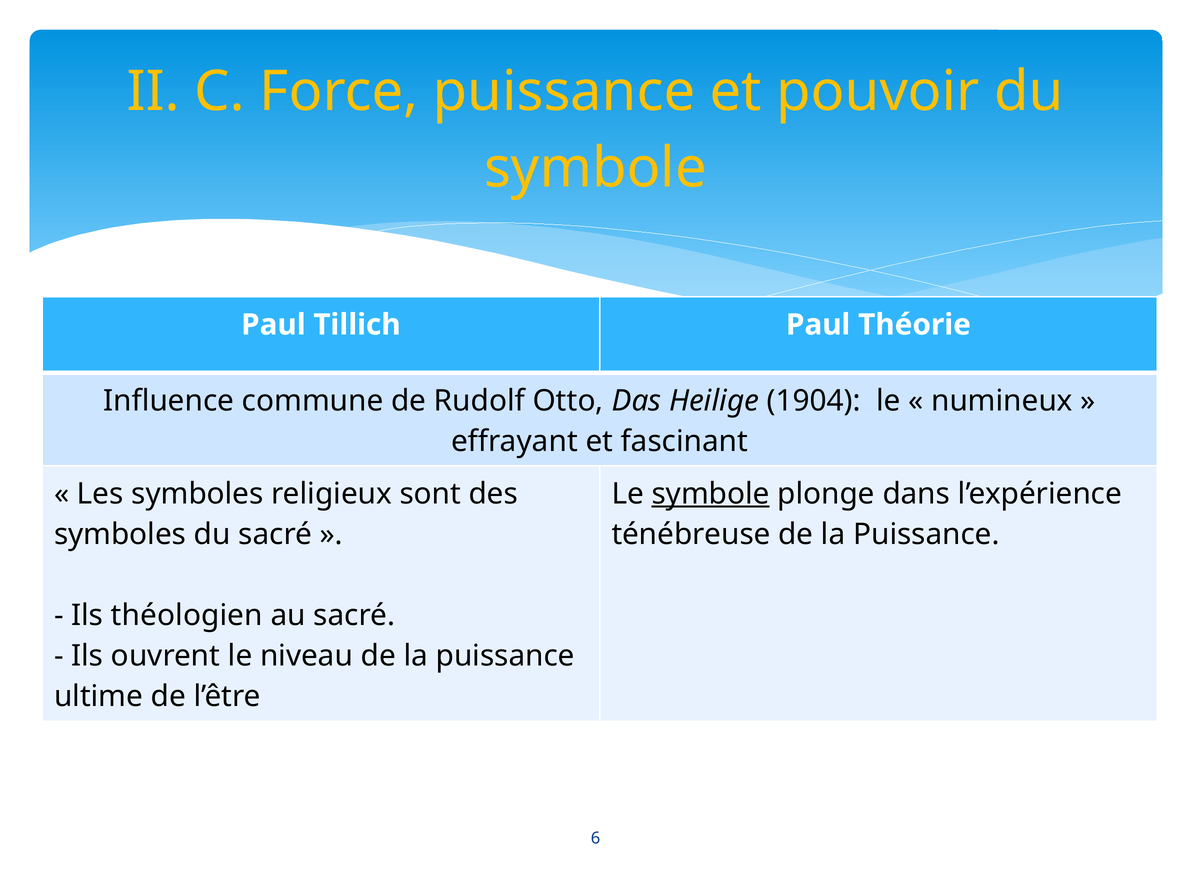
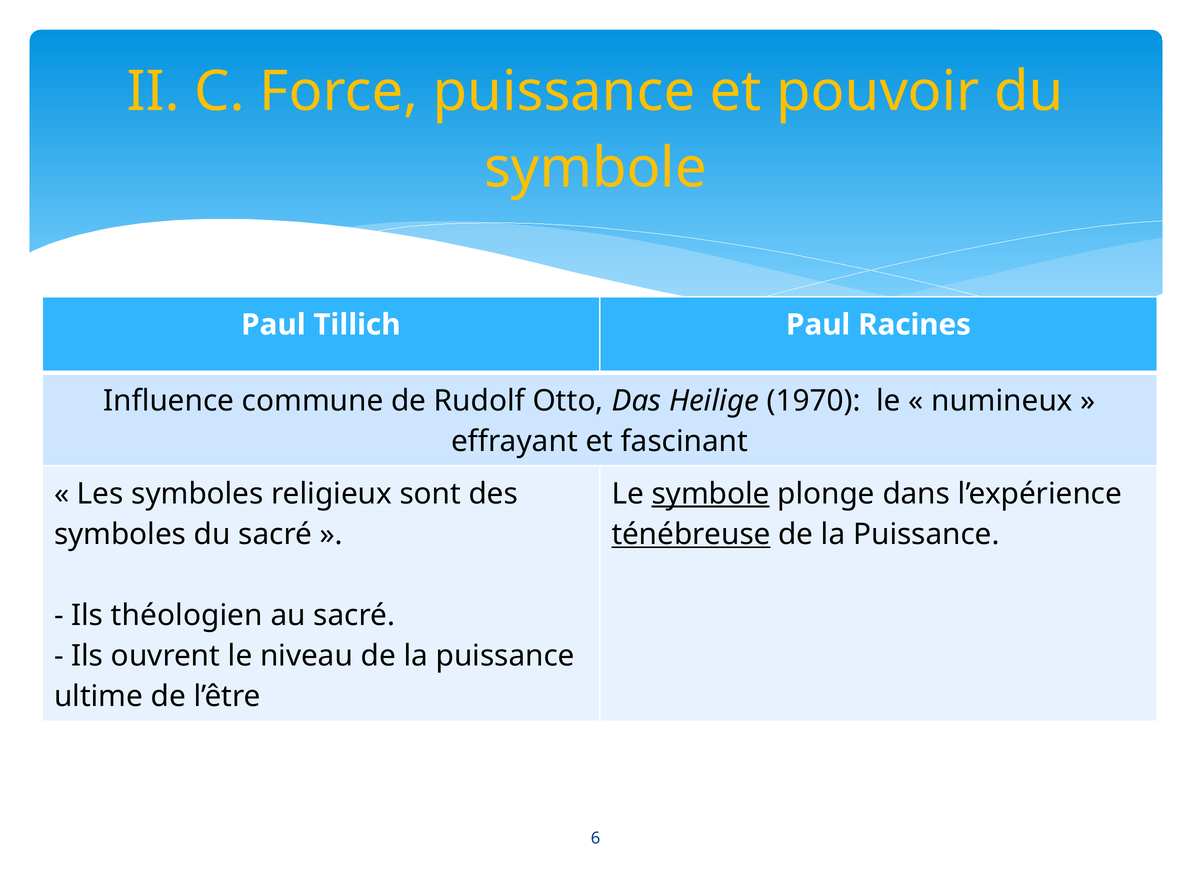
Théorie: Théorie -> Racines (915, 324)
1904: 1904 -> 1970 (814, 400)
ténébreuse underline: none -> present (691, 534)
